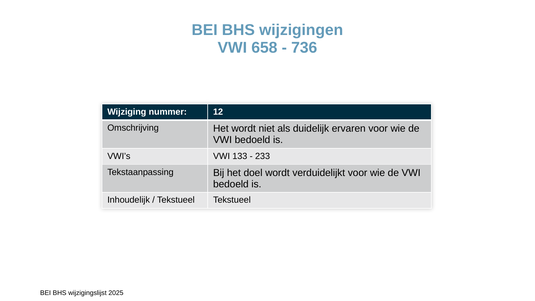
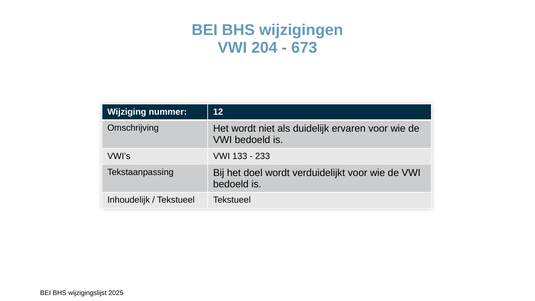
658: 658 -> 204 (264, 48)
736: 736 -> 673 (304, 48)
